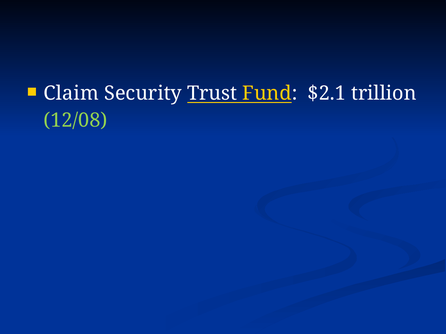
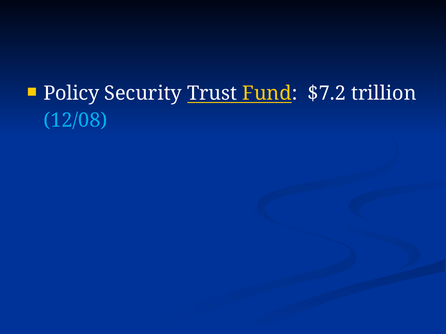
Claim: Claim -> Policy (71, 94)
$2.1: $2.1 -> $7.2 (327, 94)
12/08 colour: light green -> light blue (75, 121)
